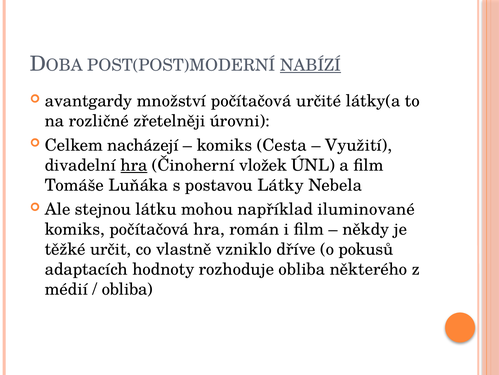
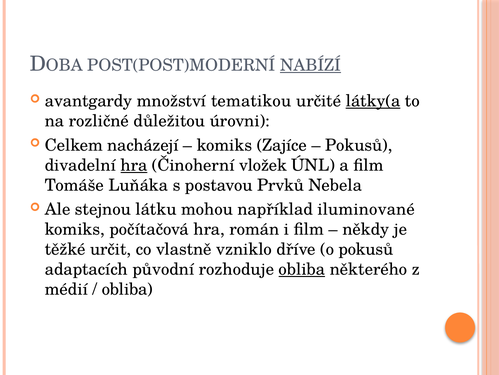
množství počítačová: počítačová -> tematikou (251, 101)
látky(a underline: none -> present (373, 101)
zřetelněji: zřetelněji -> důležitou (169, 121)
Cesta: Cesta -> Zajíce (282, 145)
Využití: Využití -> Pokusů (359, 145)
Látky: Látky -> Prvků (281, 185)
hodnoty: hodnoty -> původní (163, 269)
obliba underline: none -> present (302, 269)
